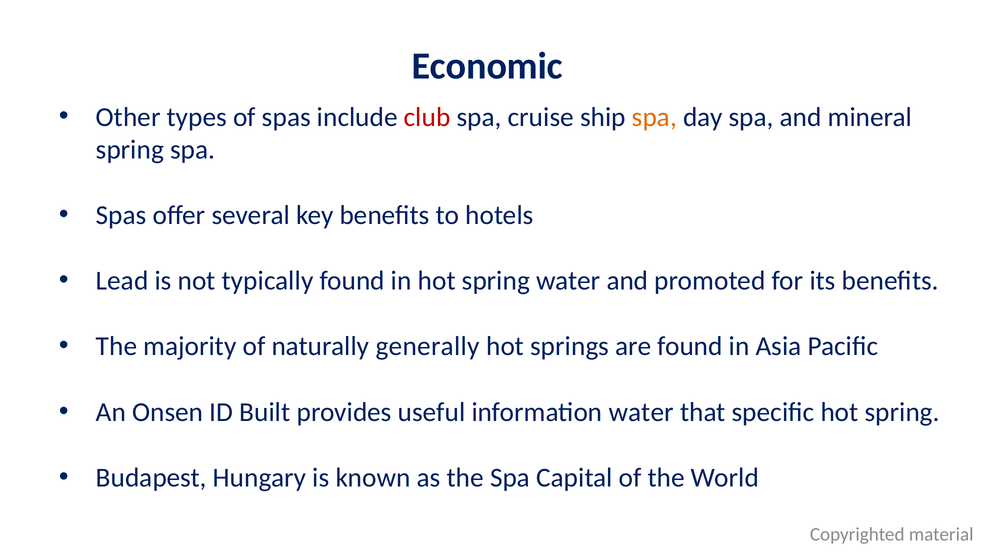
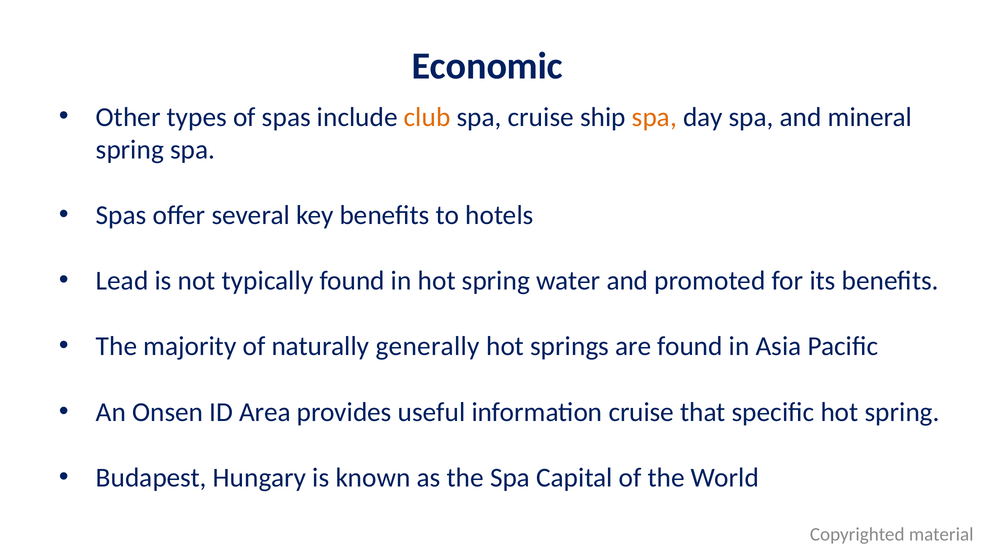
club colour: red -> orange (427, 117)
Built: Built -> Area (265, 412)
information water: water -> cruise (641, 412)
